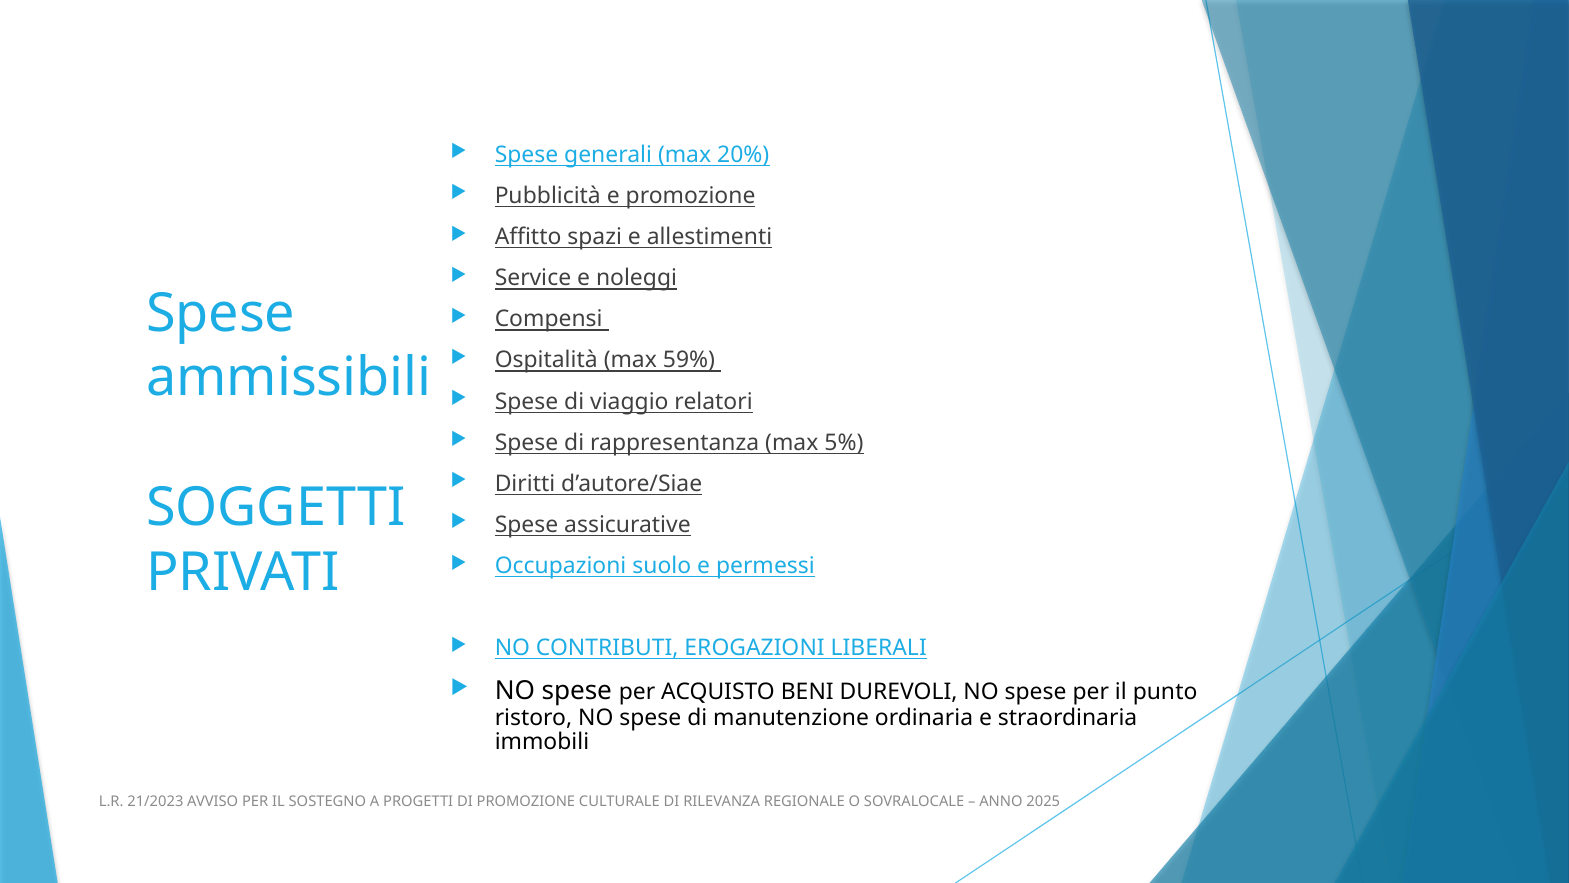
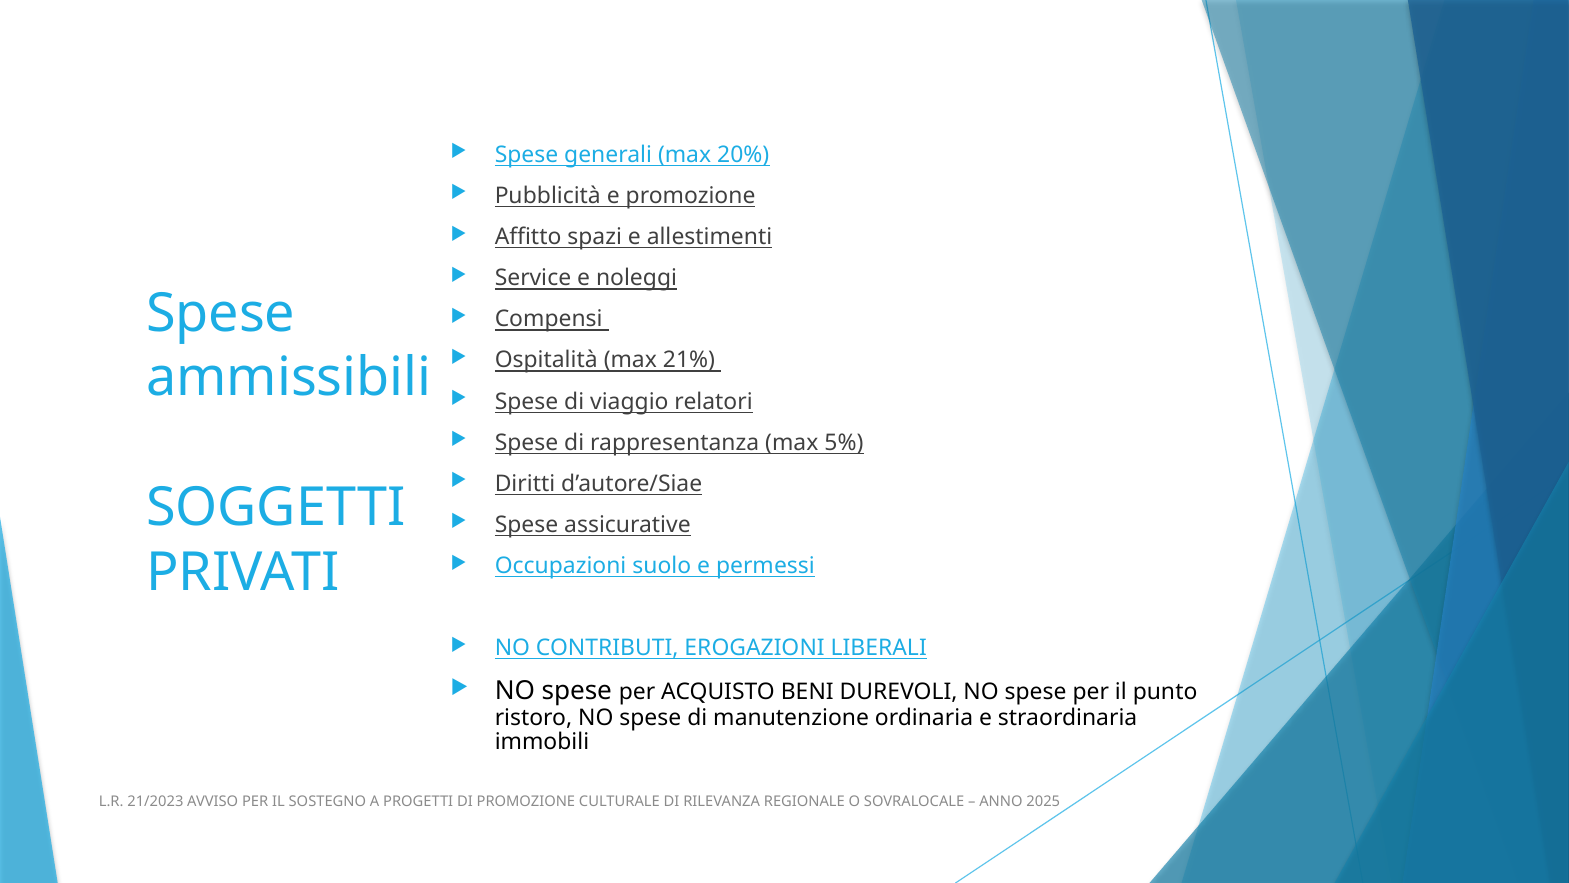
59%: 59% -> 21% (689, 360)
